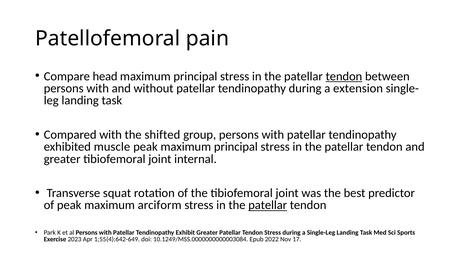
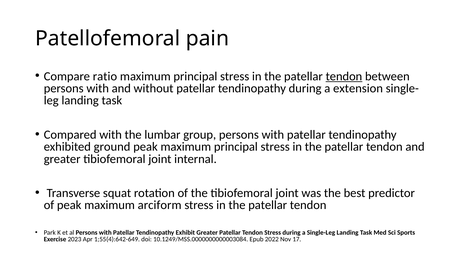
head: head -> ratio (105, 76)
shifted: shifted -> lumbar (162, 135)
muscle: muscle -> ground (112, 147)
patellar underline: present -> none (268, 205)
